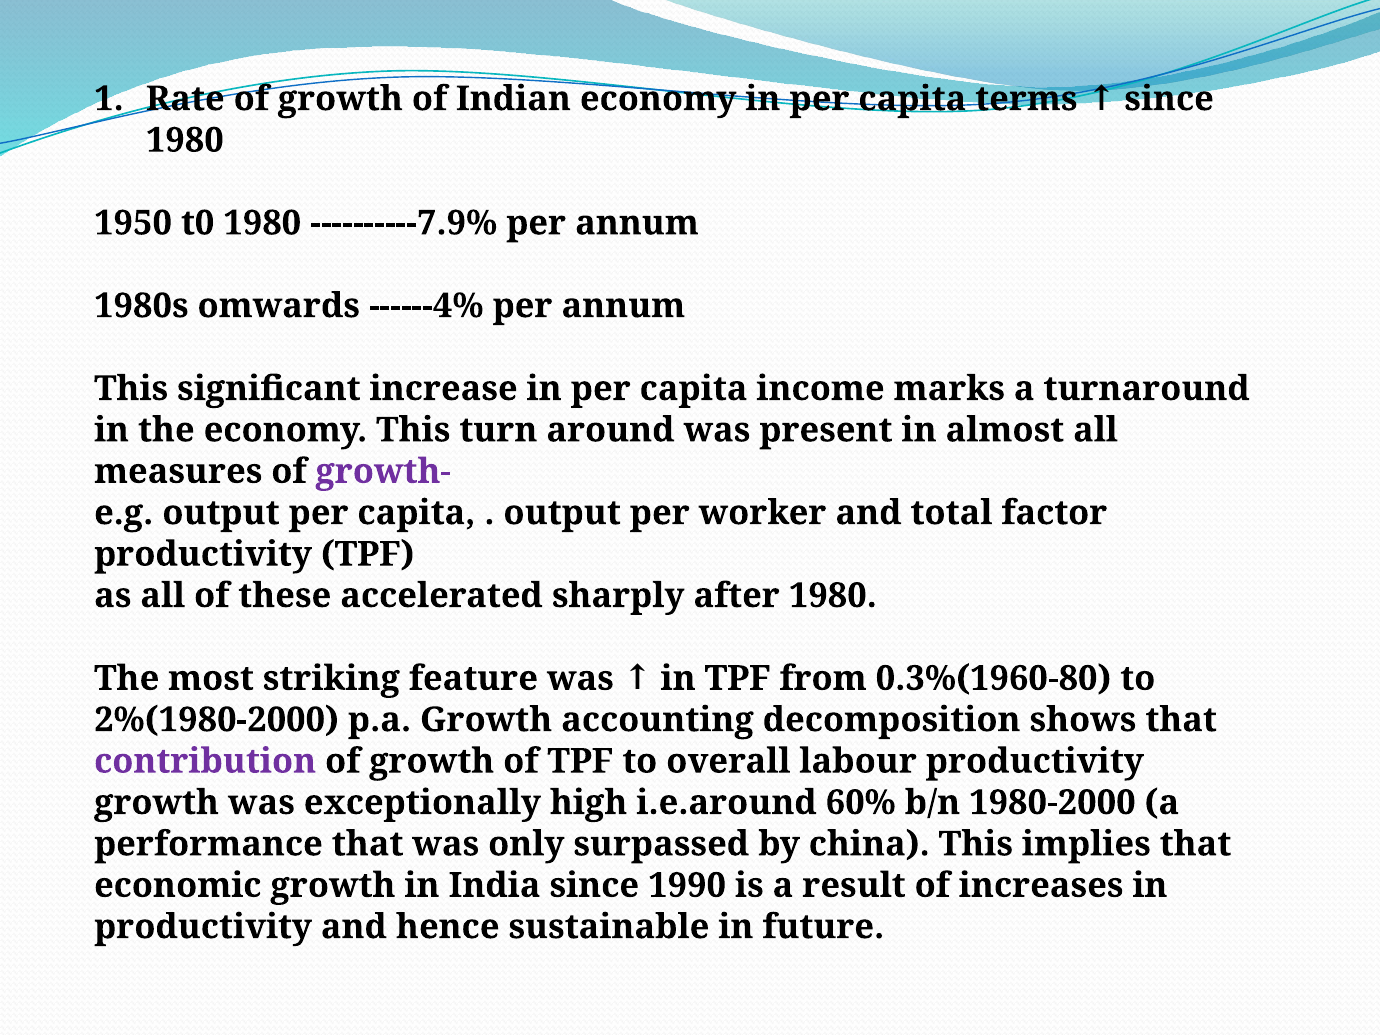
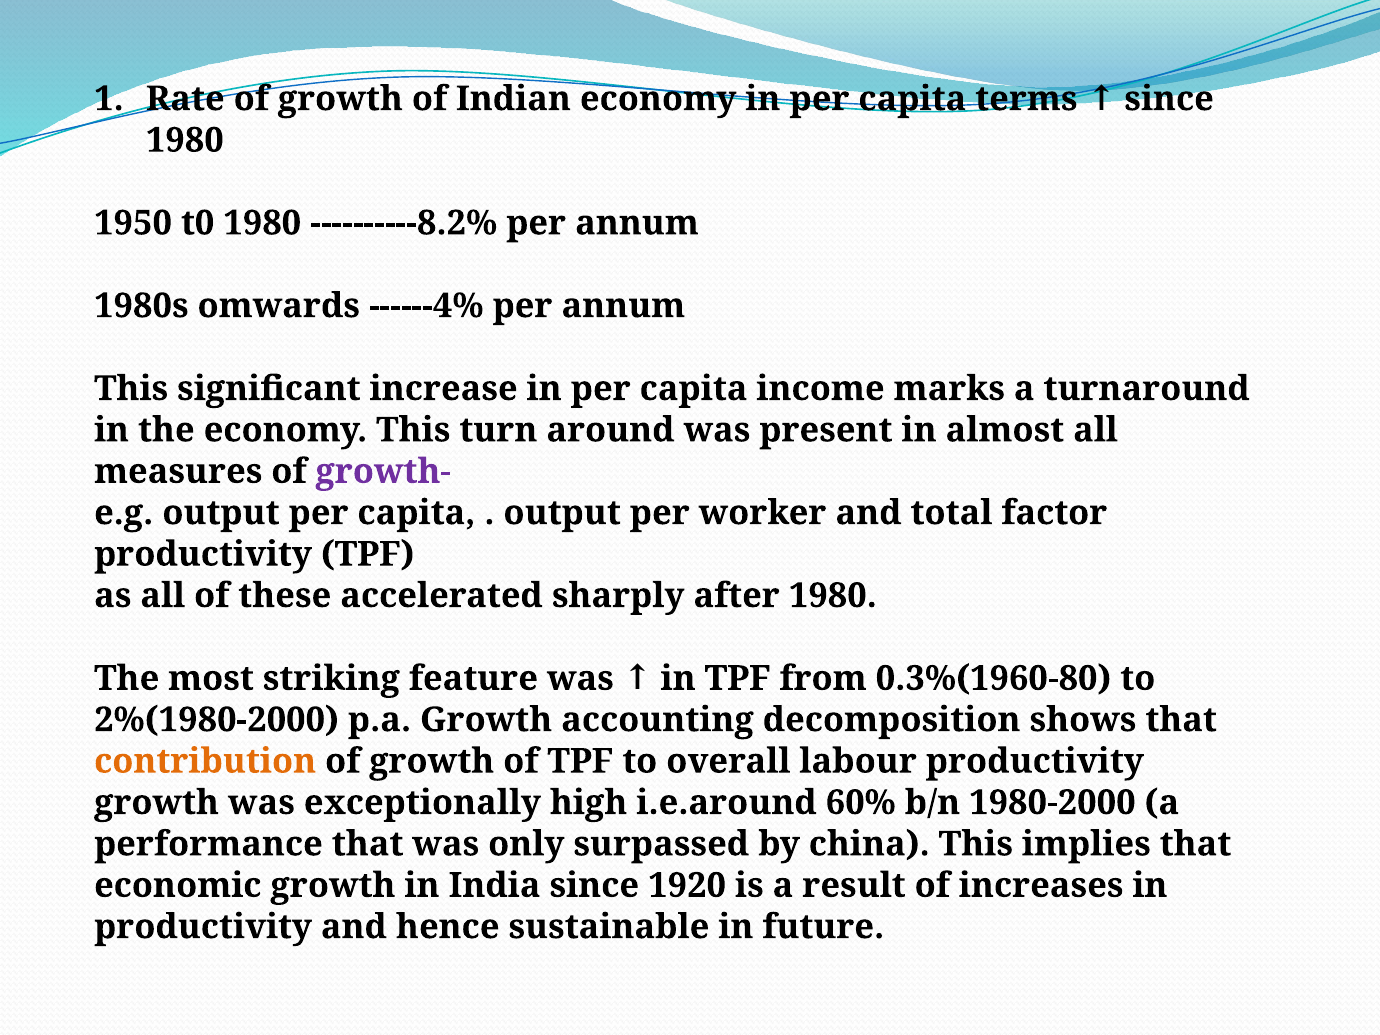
----------7.9%: ----------7.9% -> ----------8.2% (404, 223)
contribution colour: purple -> orange (205, 761)
1990: 1990 -> 1920 (687, 885)
